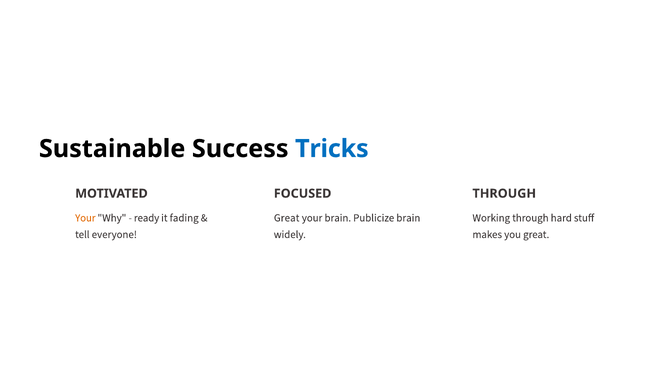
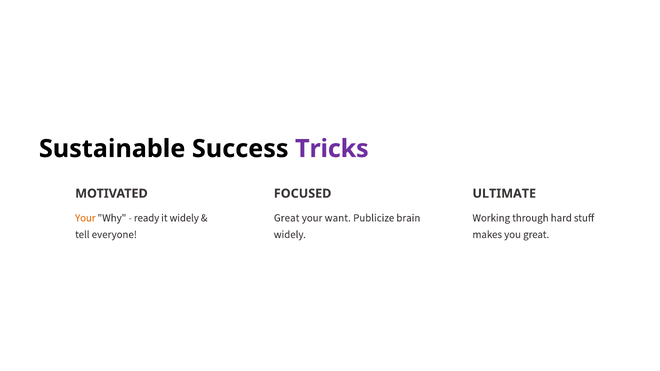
Tricks colour: blue -> purple (332, 149)
THROUGH: THROUGH -> ULTIMATE (504, 194)
it fading: fading -> widely (184, 218)
your brain: brain -> want (338, 218)
